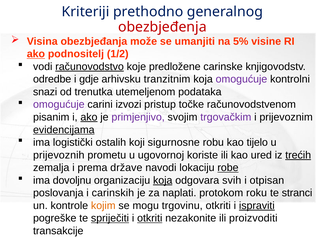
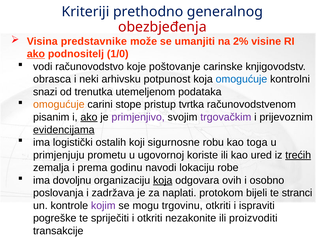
obezbjeđanja: obezbjeđanja -> predstavnike (94, 41)
5%: 5% -> 2% (241, 41)
1/2: 1/2 -> 1/0 (118, 54)
računovodstvo underline: present -> none (90, 67)
predložene: predložene -> poštovanje (175, 67)
odredbe: odredbe -> obrasca (52, 79)
gdje: gdje -> neki (89, 79)
tranzitnim: tranzitnim -> potpunost (167, 79)
omogućuje colour: purple -> blue (241, 79)
omogućuje colour: purple -> orange (59, 104)
izvozi: izvozi -> stope (128, 104)
točke: točke -> tvrtka (191, 104)
tijelo: tijelo -> toga (257, 142)
prijevoznih: prijevoznih -> primjenjuju (59, 155)
države: države -> godinu (126, 168)
robe underline: present -> none (228, 168)
svih: svih -> ovih (232, 180)
otpisan: otpisan -> osobno (267, 180)
carinskih: carinskih -> zadržava (113, 193)
roku: roku -> bijeli (257, 193)
kojim colour: orange -> purple (103, 206)
ispraviti underline: present -> none (257, 206)
spriječiti underline: present -> none (110, 218)
otkriti underline: present -> none (150, 218)
